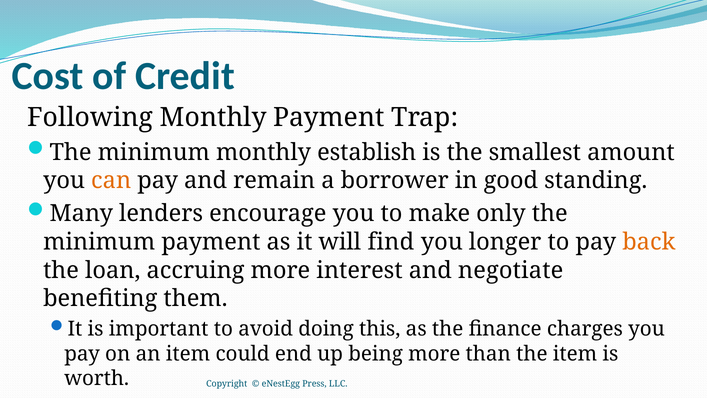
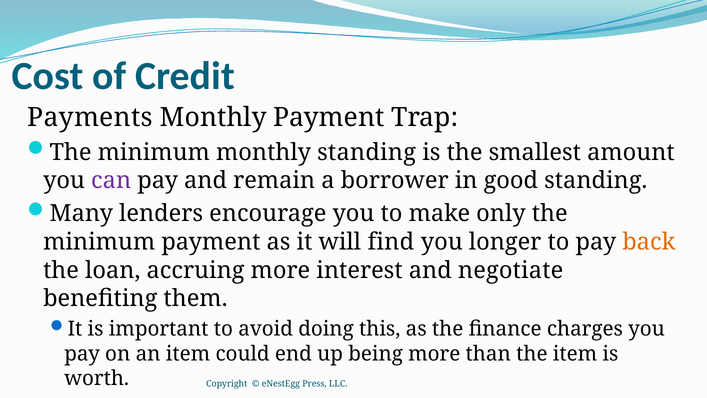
Following: Following -> Payments (90, 118)
monthly establish: establish -> standing (367, 152)
can colour: orange -> purple (111, 181)
